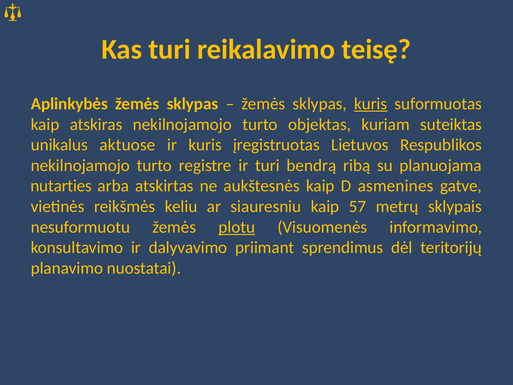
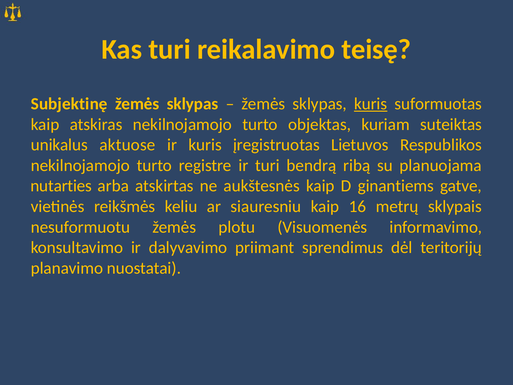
Aplinkybės: Aplinkybės -> Subjektinę (69, 104)
asmenines: asmenines -> ginantiems (396, 186)
57: 57 -> 16 (358, 206)
plotu underline: present -> none (237, 227)
